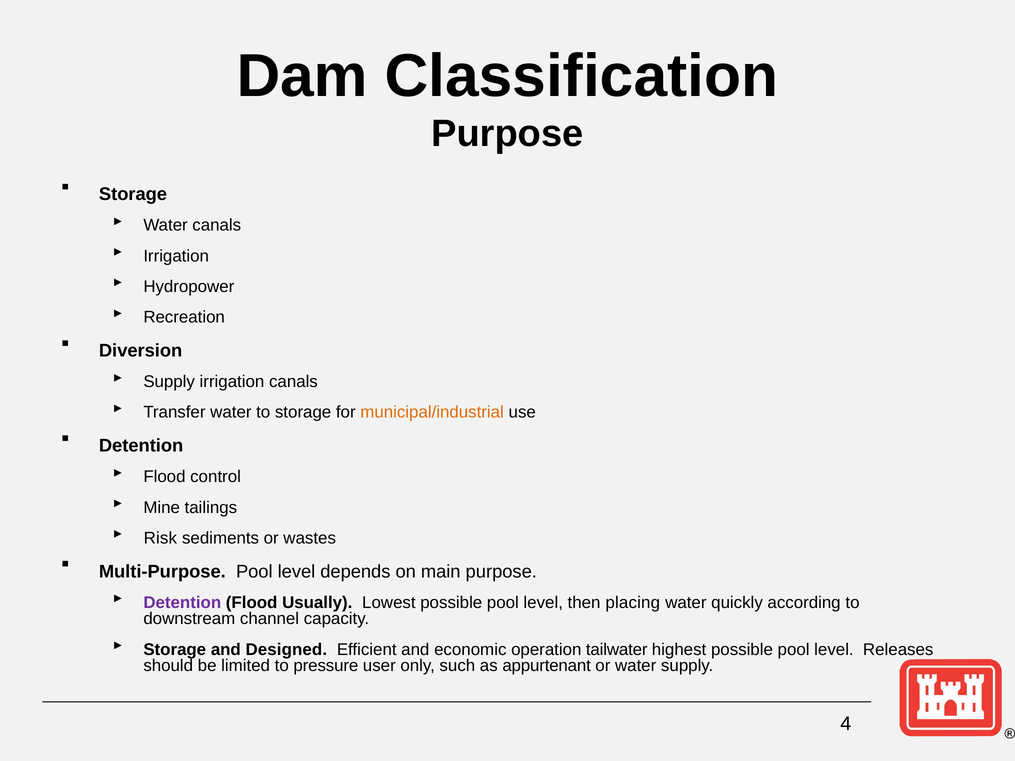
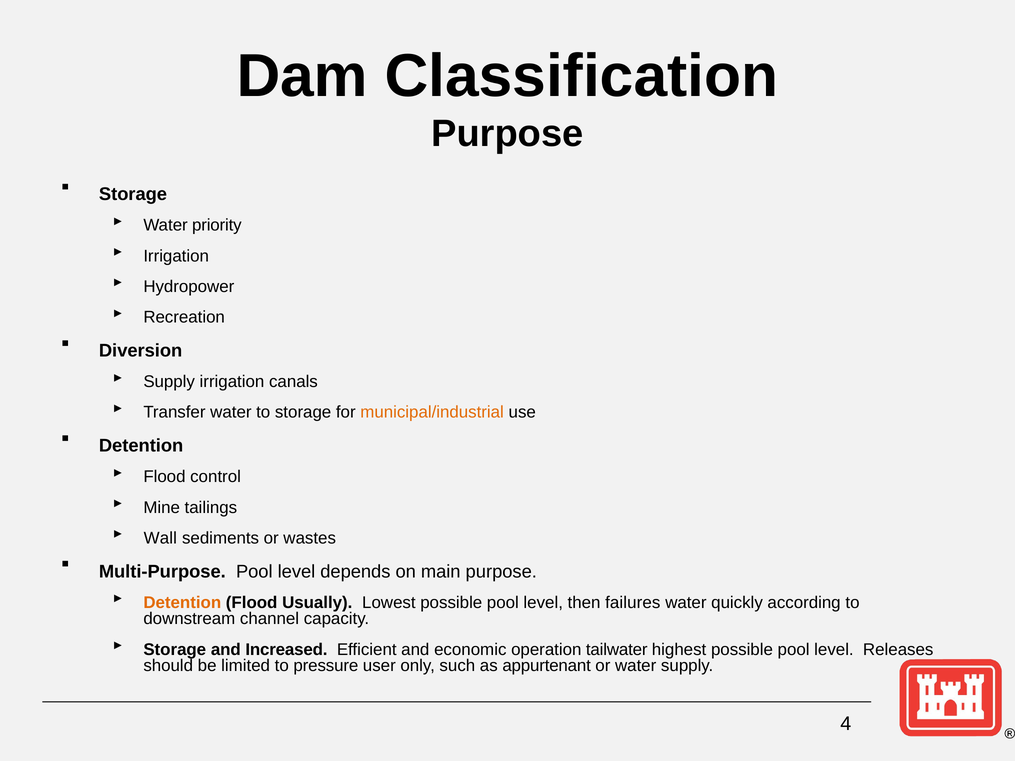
Water canals: canals -> priority (217, 225)
Risk: Risk -> Wall (160, 538)
Detention colour: purple -> orange (182, 603)
placing: placing -> failures (633, 603)
Designed: Designed -> Increased (286, 650)
